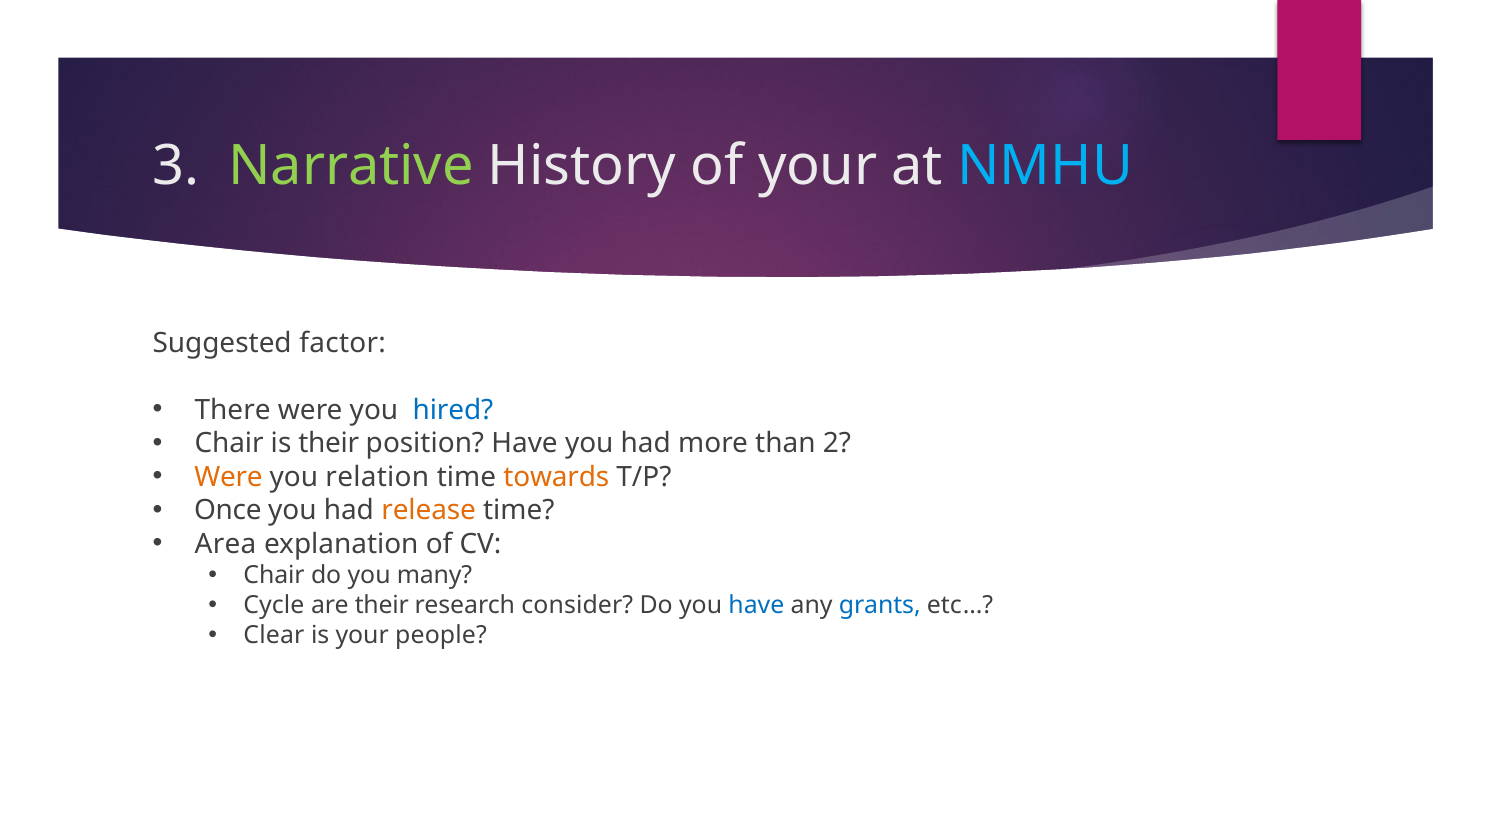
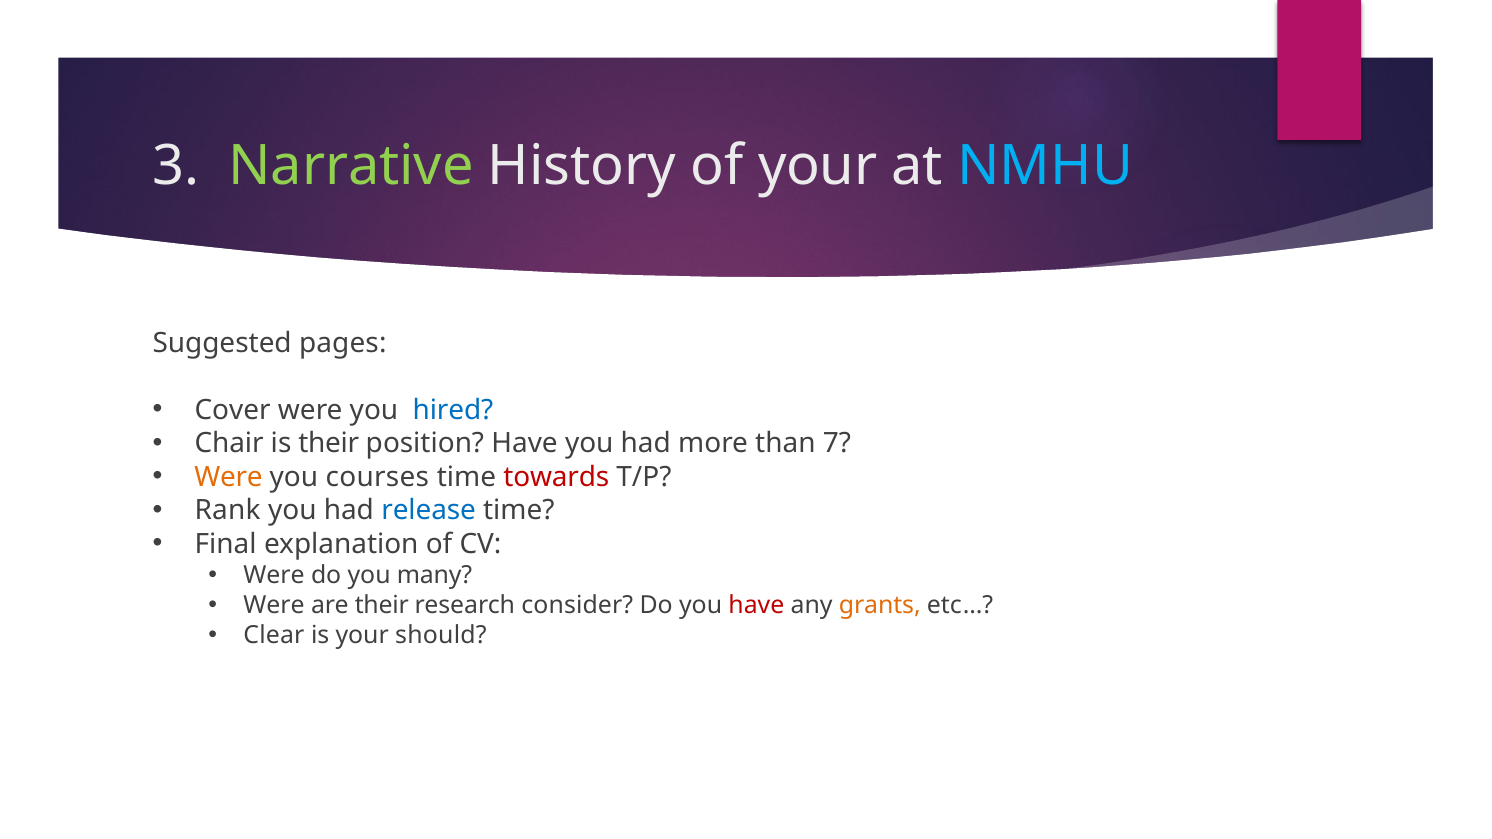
factor: factor -> pages (343, 343)
There: There -> Cover (233, 410)
2: 2 -> 7 (837, 444)
relation: relation -> courses (377, 477)
towards colour: orange -> red (556, 477)
Once: Once -> Rank (228, 511)
release colour: orange -> blue (429, 511)
Area: Area -> Final (226, 544)
Chair: Chair -> Were (274, 576)
Cycle: Cycle -> Were (274, 606)
have colour: blue -> red (756, 606)
grants colour: blue -> orange (880, 606)
people: people -> should (441, 635)
